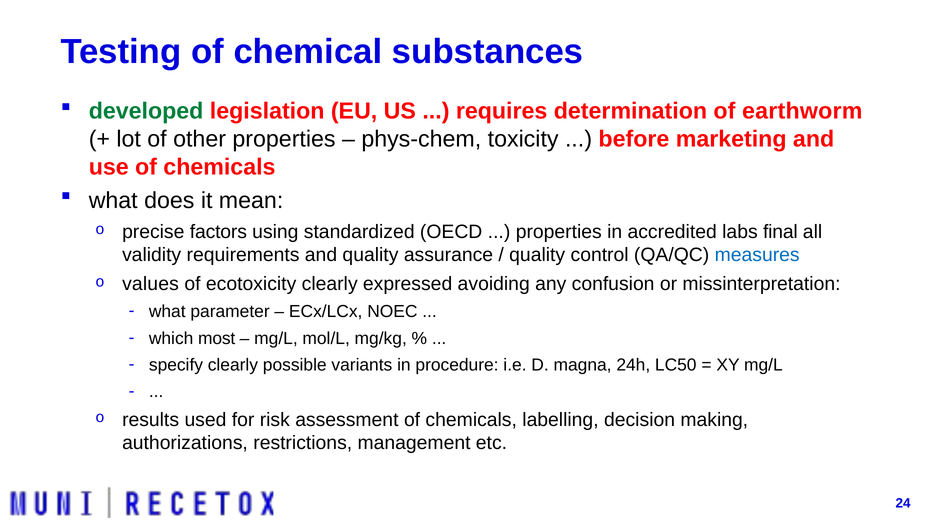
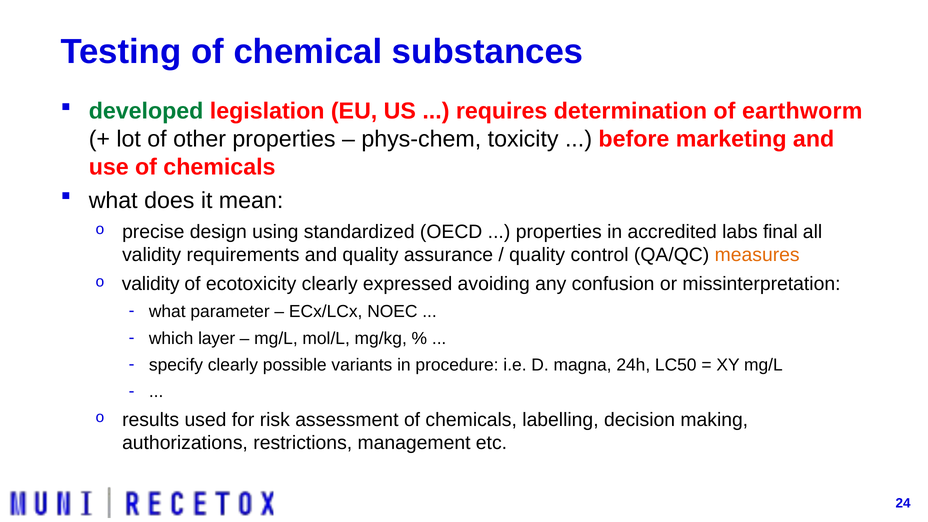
factors: factors -> design (218, 232)
measures colour: blue -> orange (757, 255)
values: values -> validity (151, 284)
most: most -> layer (217, 338)
